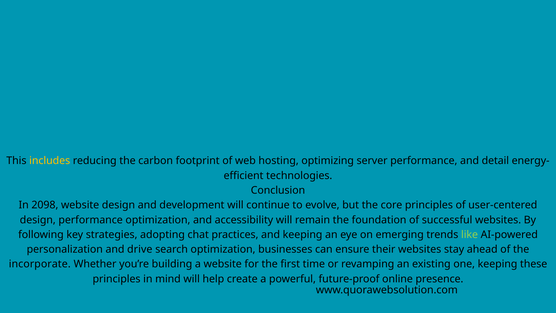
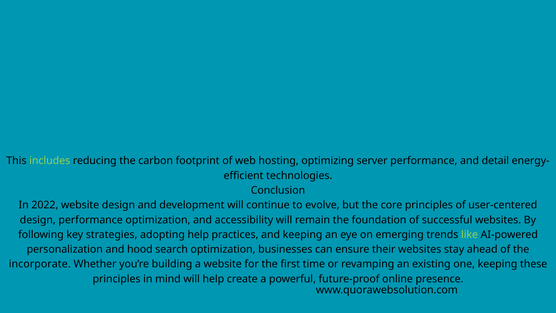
includes colour: yellow -> light green (50, 161)
2098: 2098 -> 2022 (45, 205)
adopting chat: chat -> help (198, 234)
drive: drive -> hood (140, 249)
